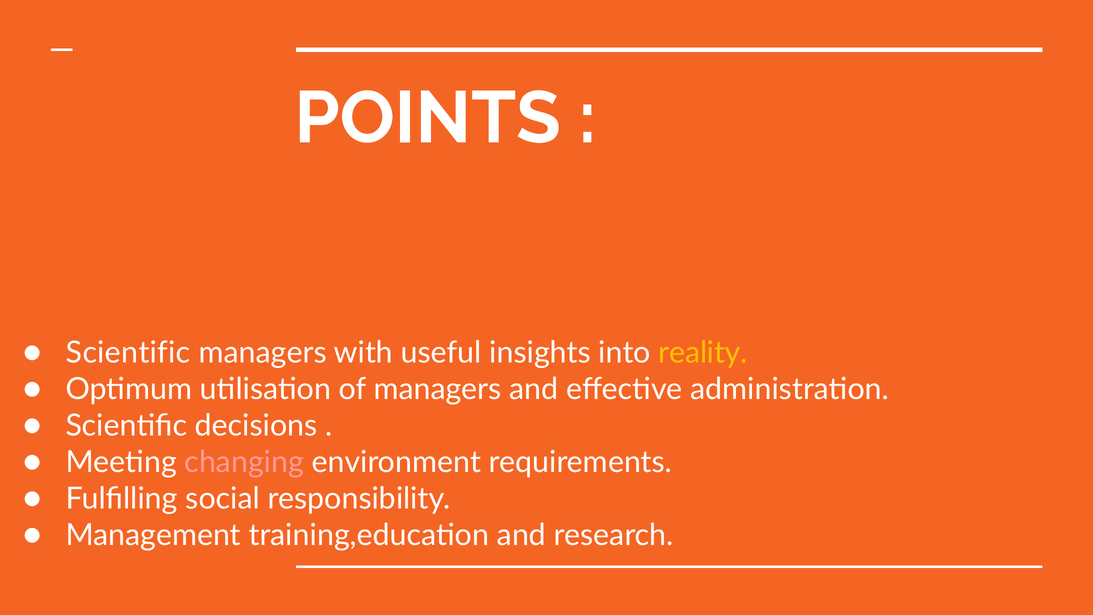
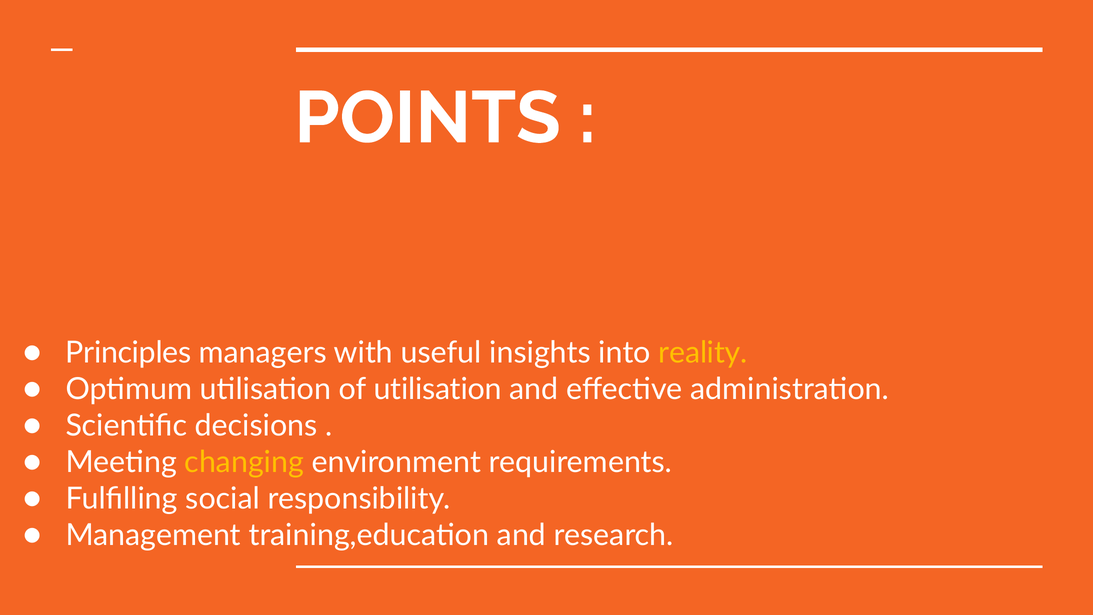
Scientific: Scientific -> Principles (128, 353)
of managers: managers -> utilisation (438, 389)
changing colour: pink -> yellow (244, 462)
